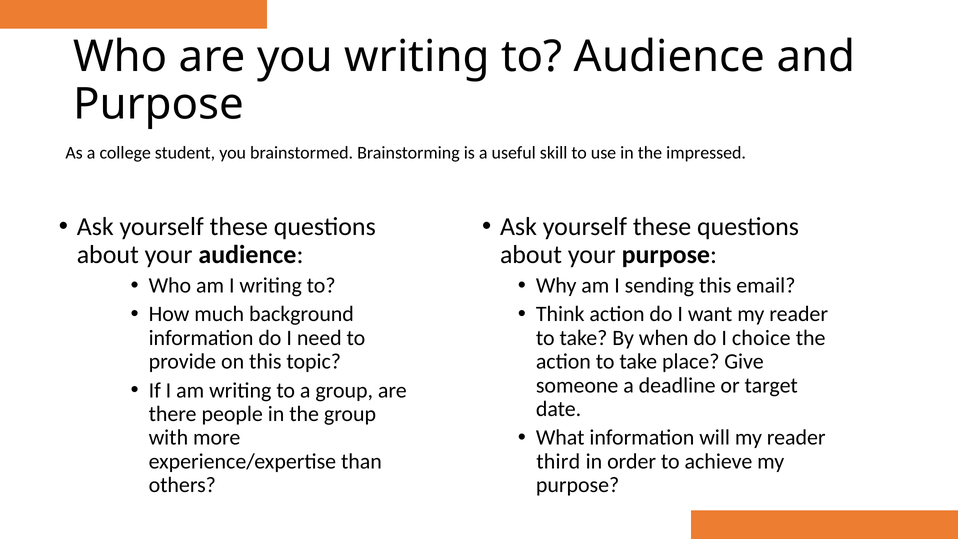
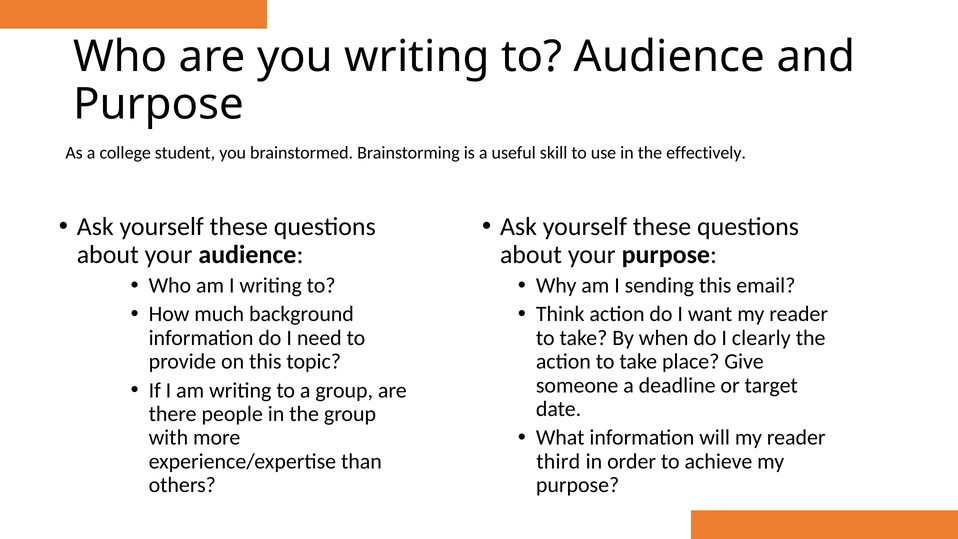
impressed: impressed -> effectively (706, 153)
choice: choice -> clearly (761, 338)
